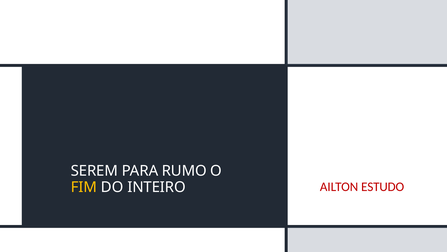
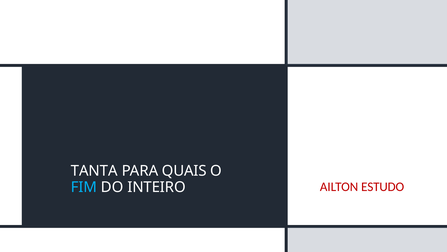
SEREM: SEREM -> TANTA (94, 171)
RUMO: RUMO -> QUAIS (184, 171)
FIM colour: yellow -> light blue (84, 187)
